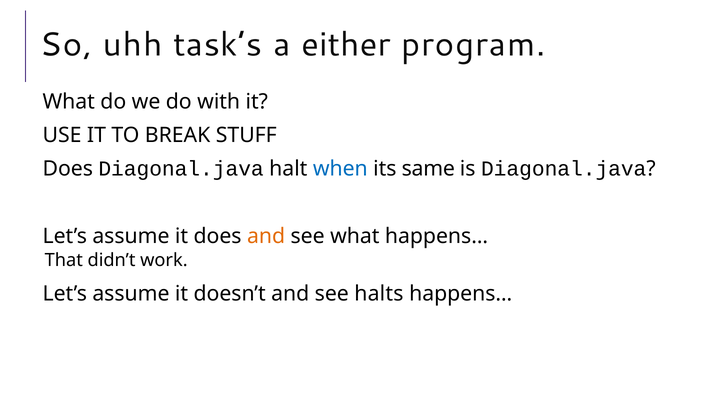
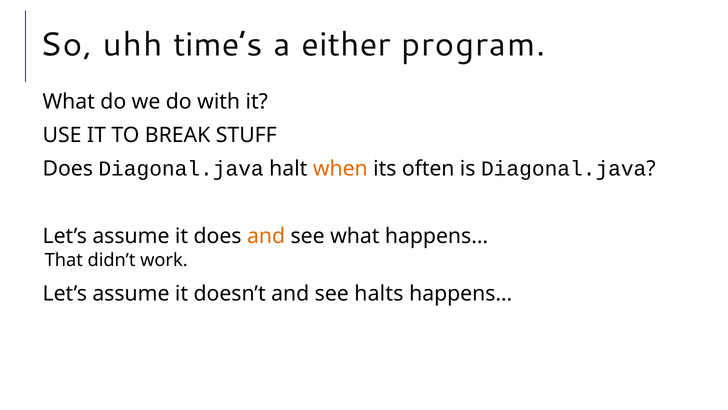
task’s: task’s -> time’s (218, 45)
when colour: blue -> orange (340, 169)
same: same -> often (428, 169)
